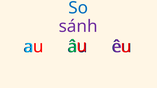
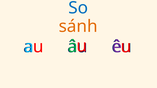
sánh colour: purple -> orange (78, 26)
